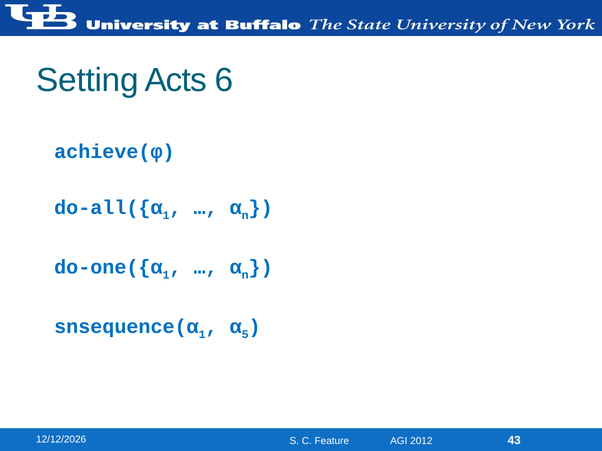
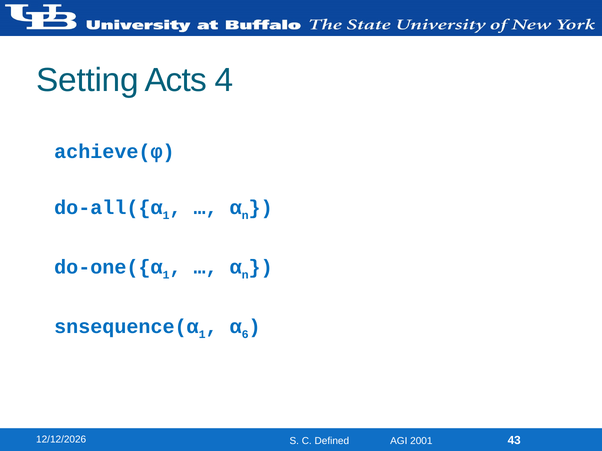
6: 6 -> 4 (224, 80)
5: 5 -> 6 (245, 335)
Feature: Feature -> Defined (332, 441)
2012: 2012 -> 2001 (421, 441)
